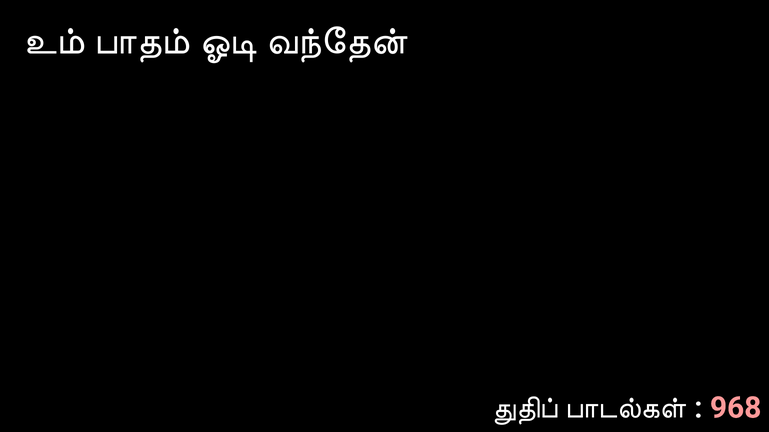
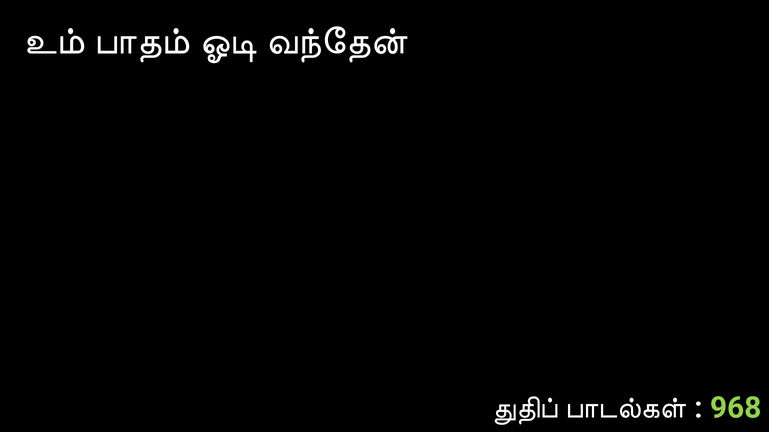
968 colour: pink -> light green (736, 408)
